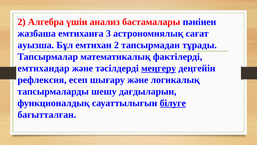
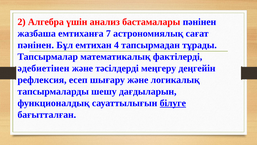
3: 3 -> 7 (108, 33)
ауызша: ауызша -> пәнінен (36, 45)
емтихан 2: 2 -> 4 (116, 45)
емтихандар: емтихандар -> әдебиетінен (43, 68)
меңгеру underline: present -> none (159, 68)
